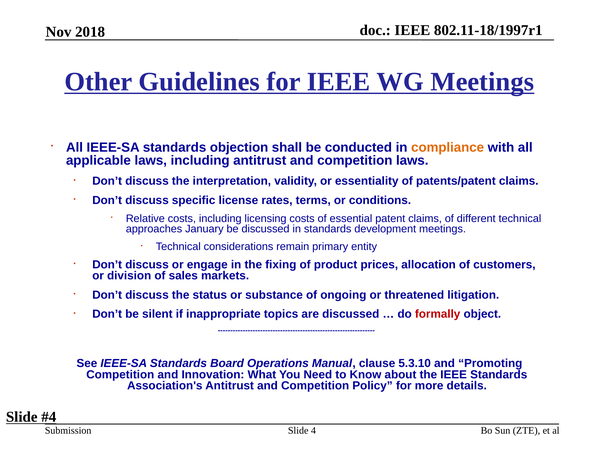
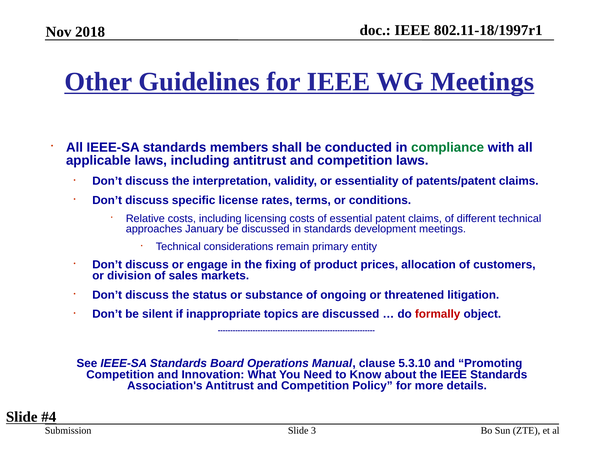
objection: objection -> members (239, 148)
compliance colour: orange -> green (448, 148)
4: 4 -> 3 (313, 431)
